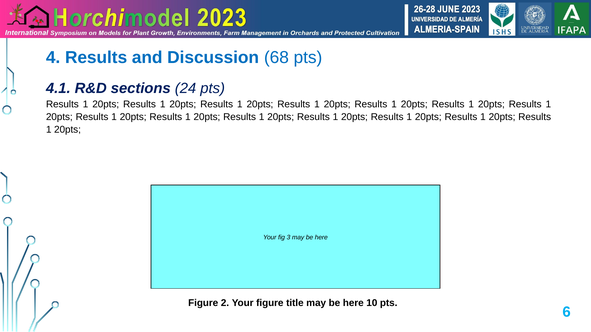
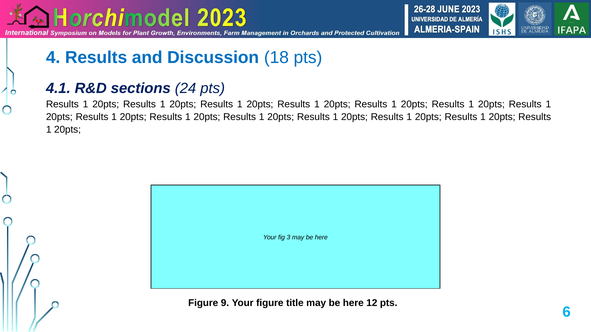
68: 68 -> 18 (276, 58)
2: 2 -> 9 (225, 303)
10: 10 -> 12 (372, 303)
